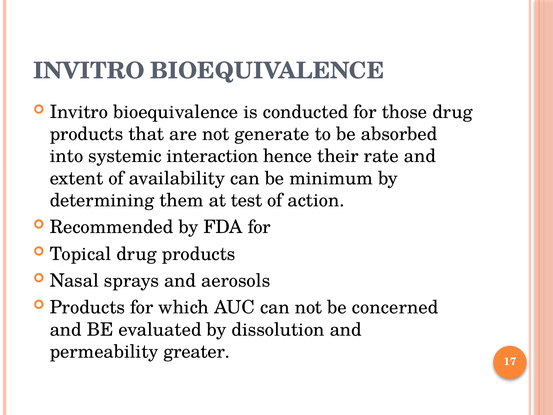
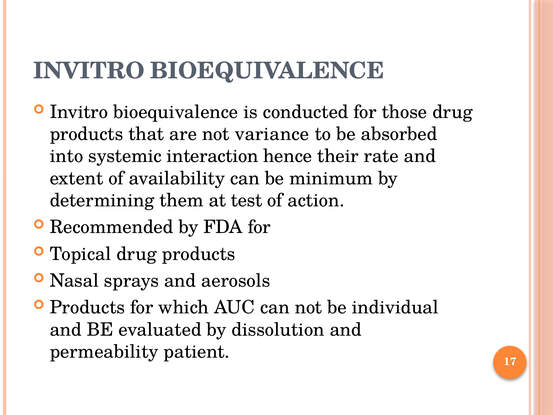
generate: generate -> variance (272, 134)
concerned: concerned -> individual (395, 307)
greater: greater -> patient (197, 352)
